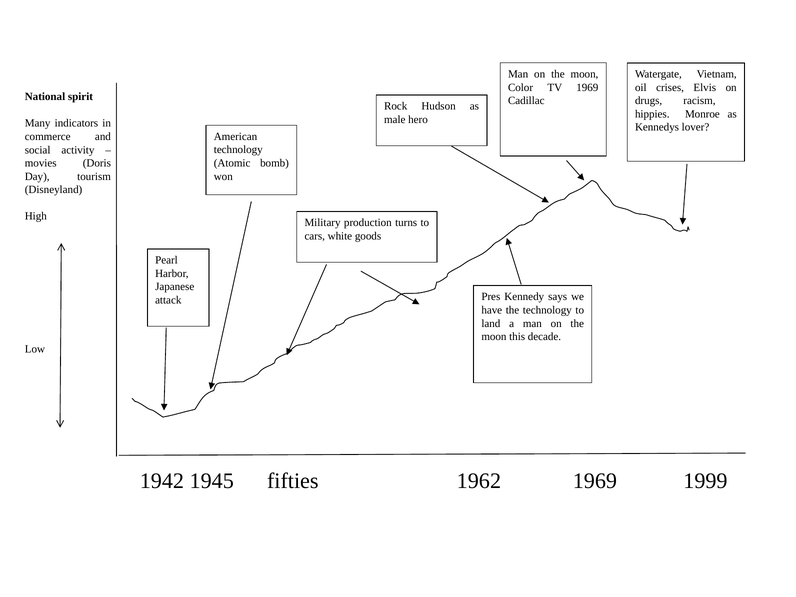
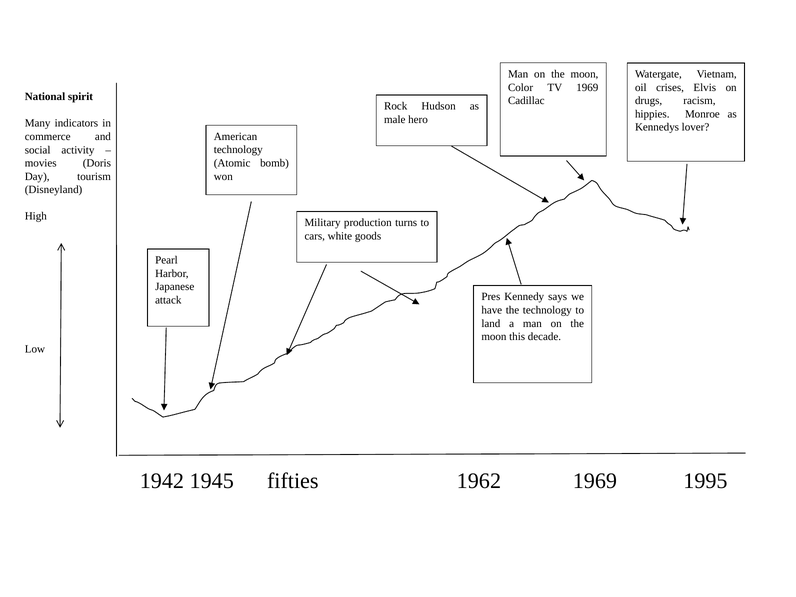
1999: 1999 -> 1995 (705, 481)
